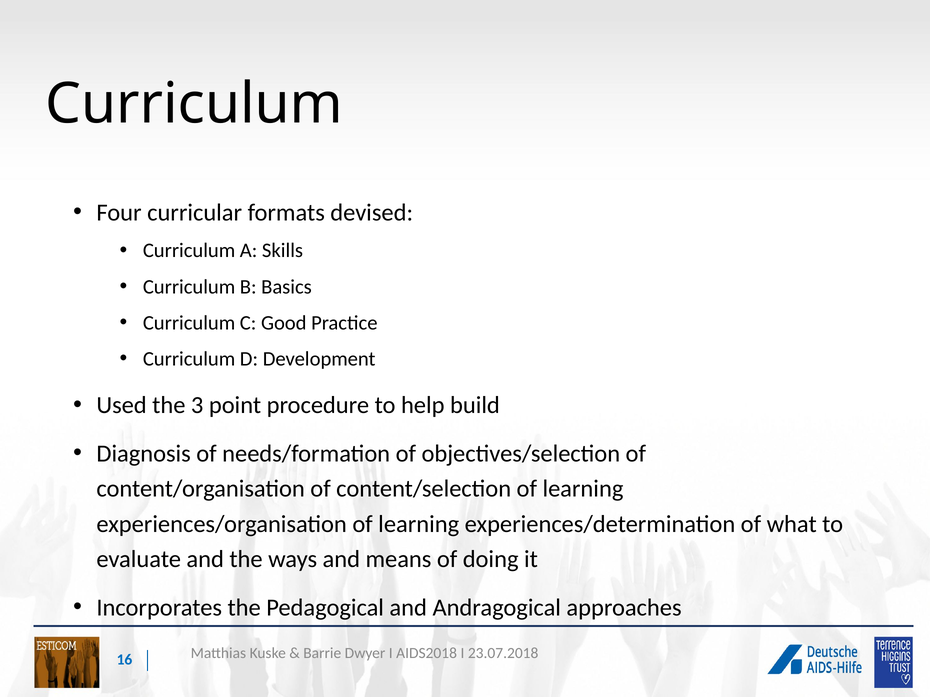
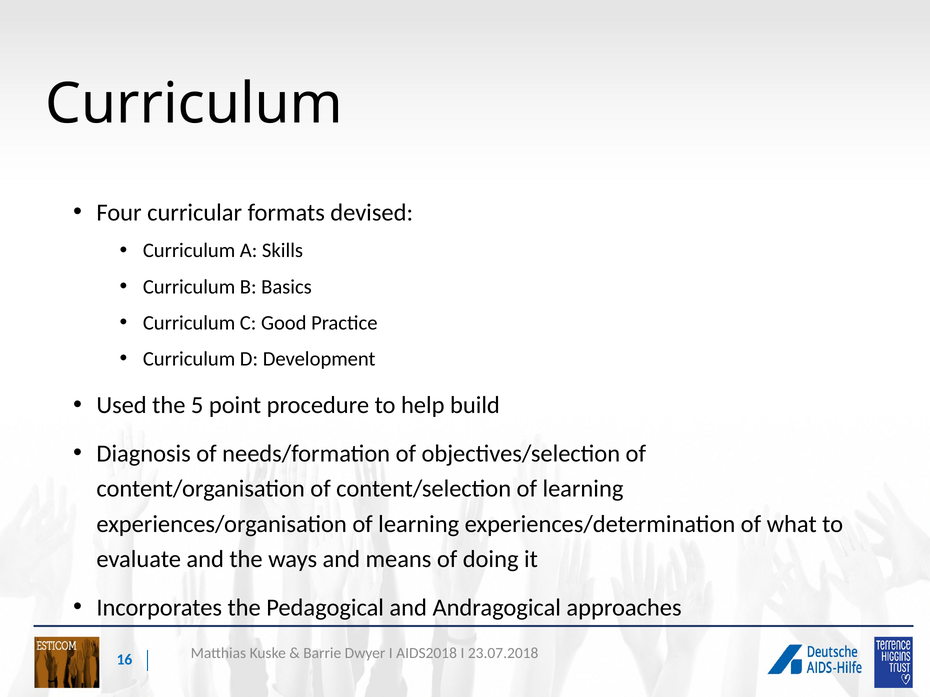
3: 3 -> 5 (197, 406)
